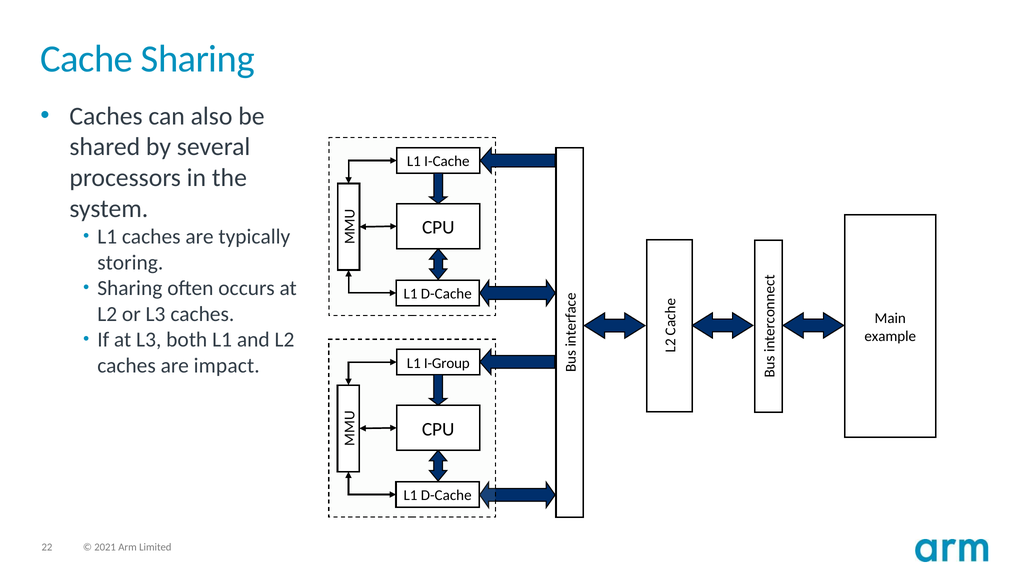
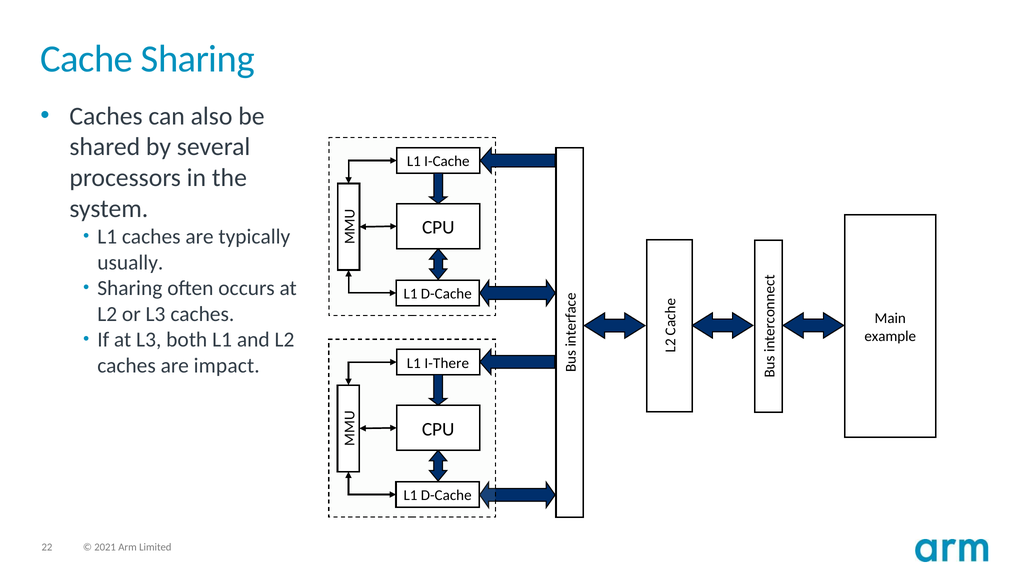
storing: storing -> usually (130, 262)
I-Group: I-Group -> I-There (447, 363)
